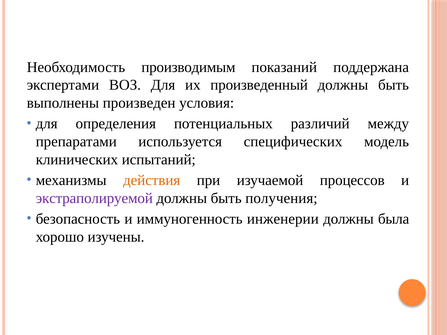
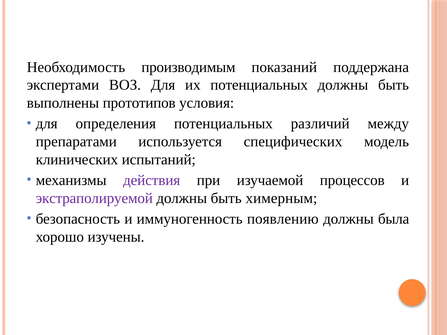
их произведенный: произведенный -> потенциальных (259, 85)
произведен: произведен -> прототипов (139, 103)
действия colour: orange -> purple (152, 180)
получения: получения -> химерным (281, 198)
инженерии: инженерии -> появлению (283, 219)
